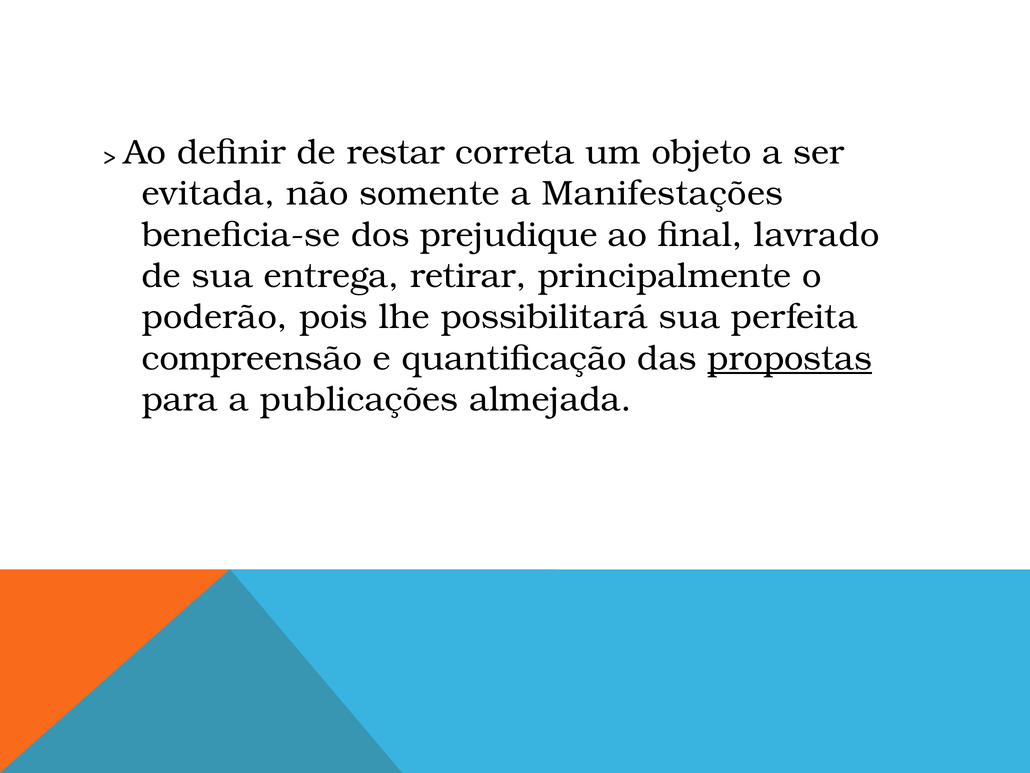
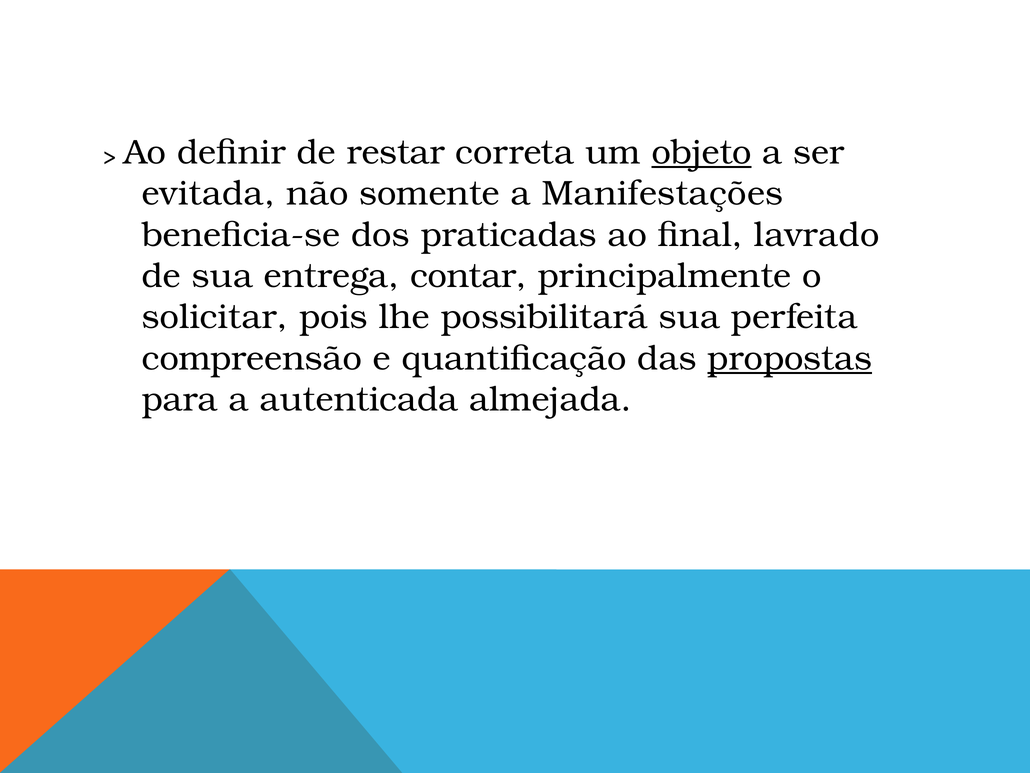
objeto underline: none -> present (702, 152)
prejudique: prejudique -> praticadas (509, 235)
retirar: retirar -> contar (469, 276)
poderão: poderão -> solicitar (215, 317)
publicações: publicações -> autenticada (359, 399)
